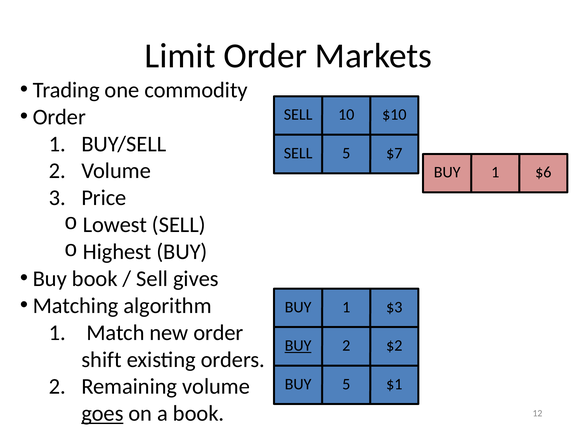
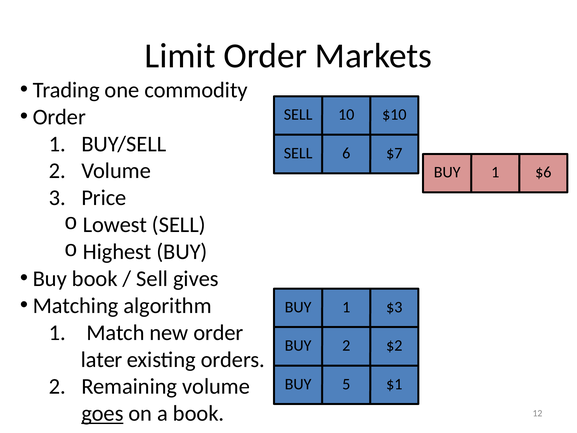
SELL 5: 5 -> 6 (346, 153)
BUY underline: present -> none (298, 345)
shift: shift -> later (102, 359)
